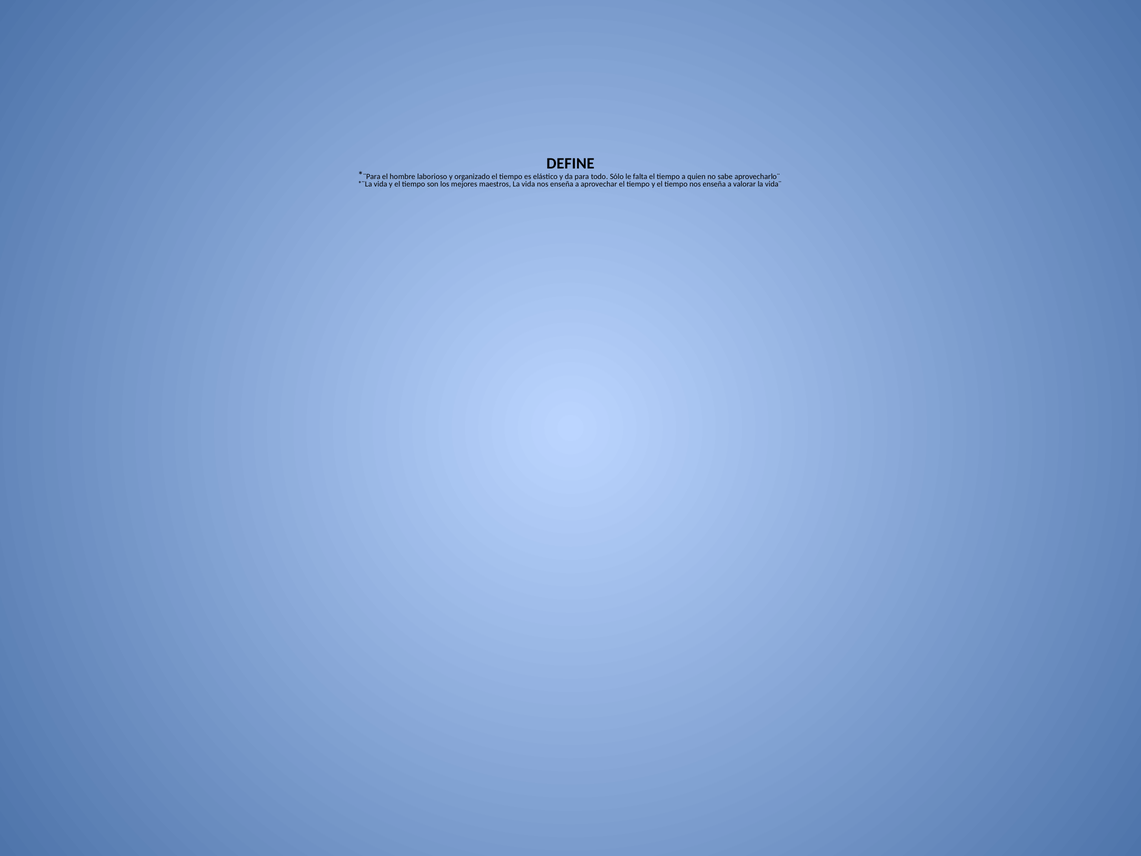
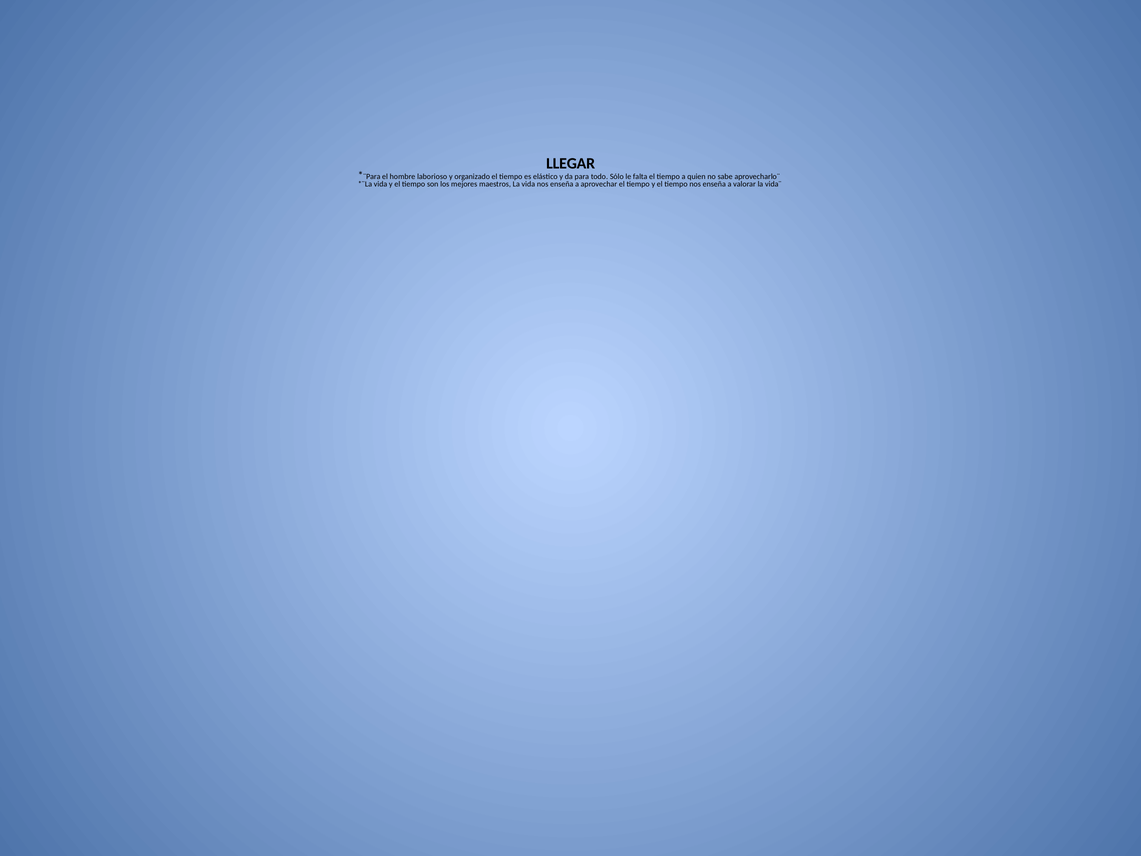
DEFINE: DEFINE -> LLEGAR (571, 163)
